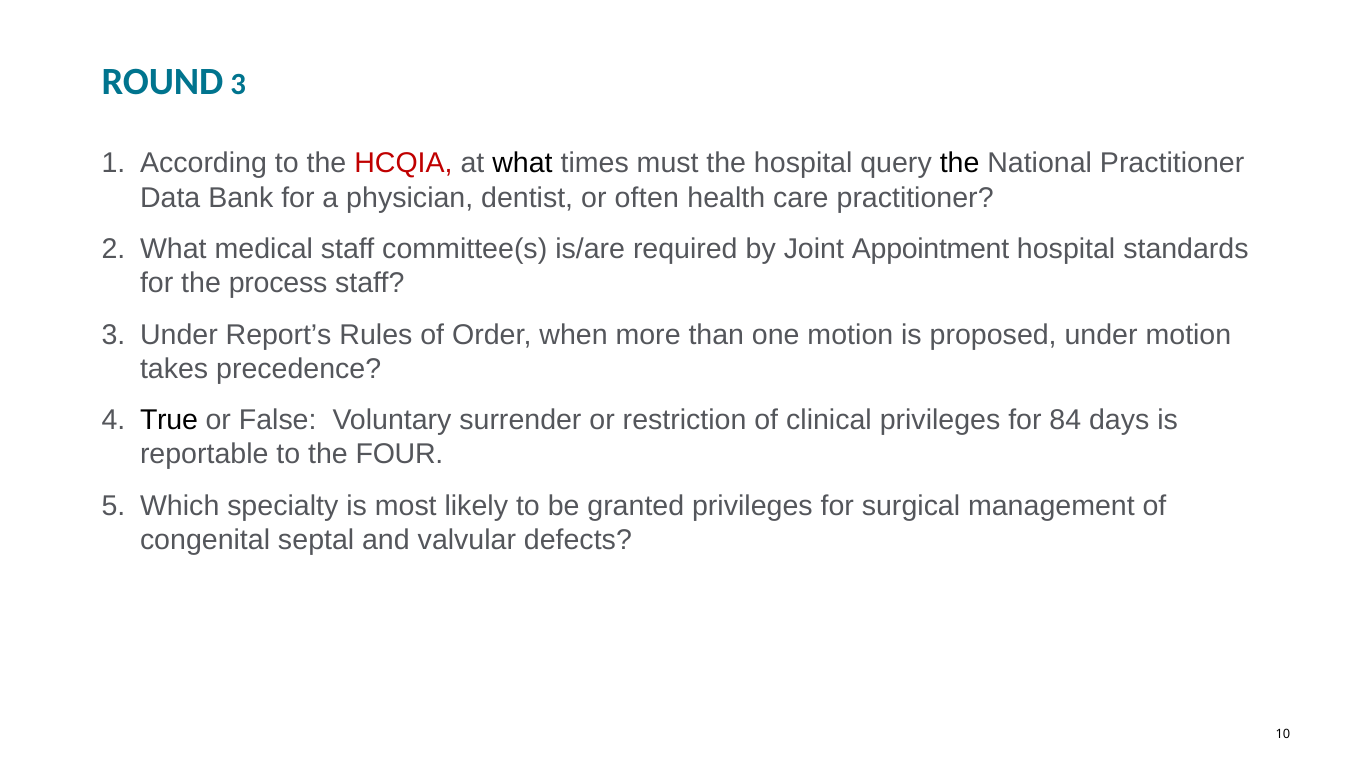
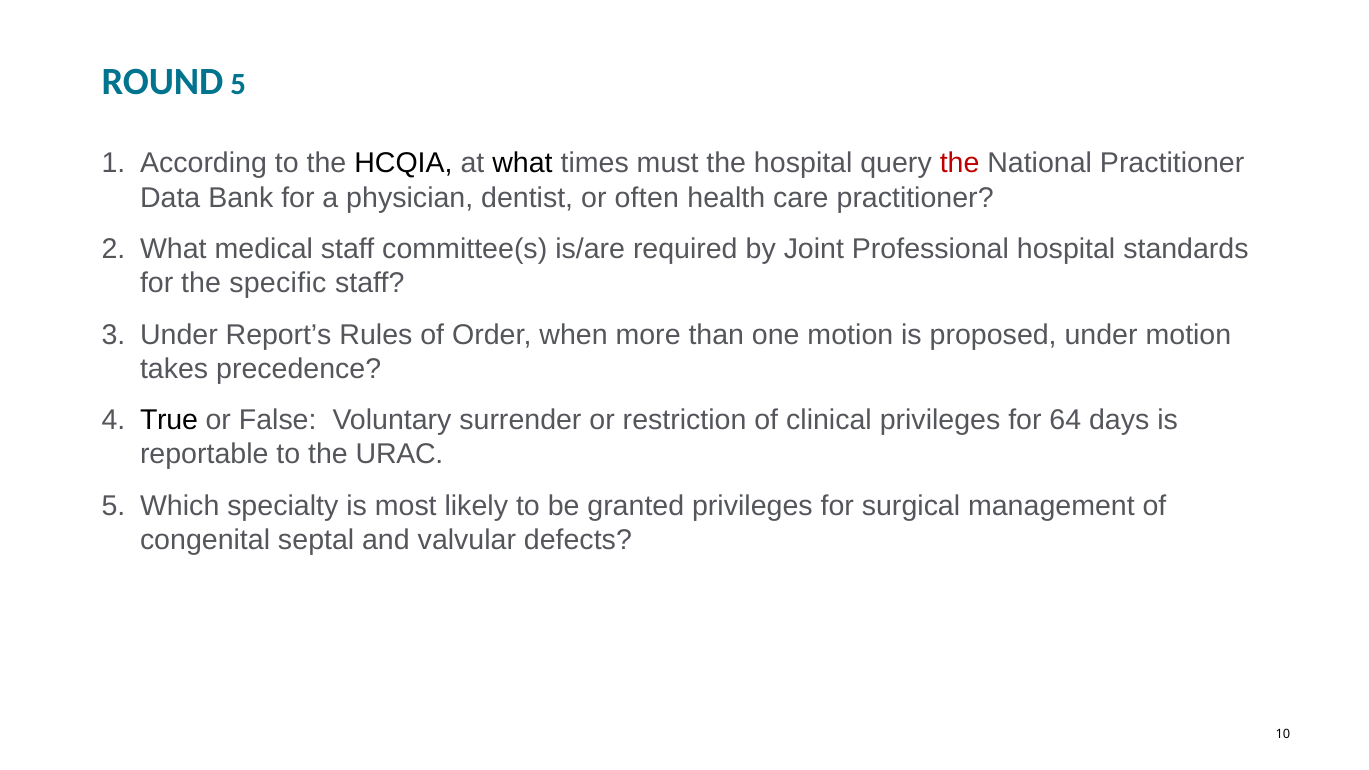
ROUND 3: 3 -> 5 (238, 85)
HCQIA colour: red -> black (403, 164)
the colour: black -> red (960, 164)
Appointment: Appointment -> Professional (930, 249)
process: process -> specific (278, 283)
84: 84 -> 64 (1065, 420)
FOUR: FOUR -> URAC (400, 454)
